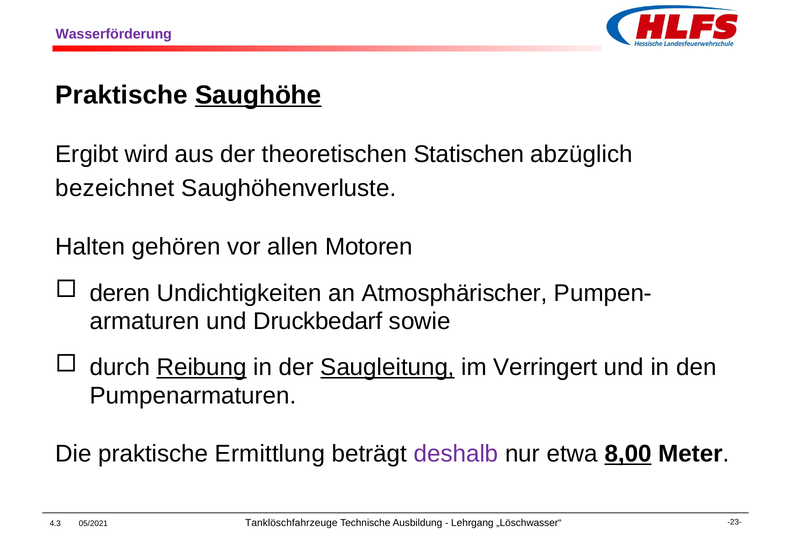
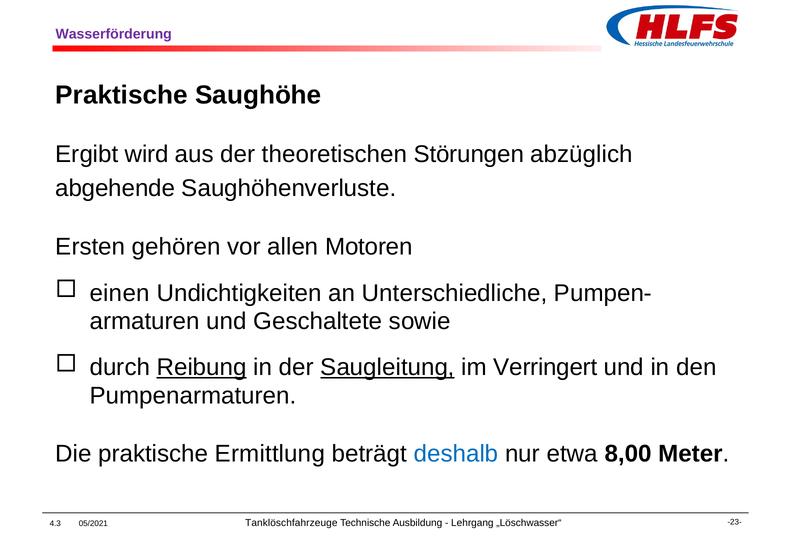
Saughöhe underline: present -> none (258, 95)
Statischen: Statischen -> Störungen (469, 154)
bezeichnet: bezeichnet -> abgehende (115, 189)
Halten: Halten -> Ersten (90, 247)
deren: deren -> einen (120, 293)
Atmosphärischer: Atmosphärischer -> Unterschiedliche (455, 293)
Druckbedarf: Druckbedarf -> Geschaltete (318, 322)
deshalb colour: purple -> blue (456, 454)
8,00 underline: present -> none (628, 454)
